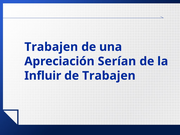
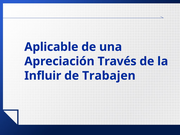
Trabajen: Trabajen -> Aplicable (51, 47)
Serían: Serían -> Través (117, 61)
